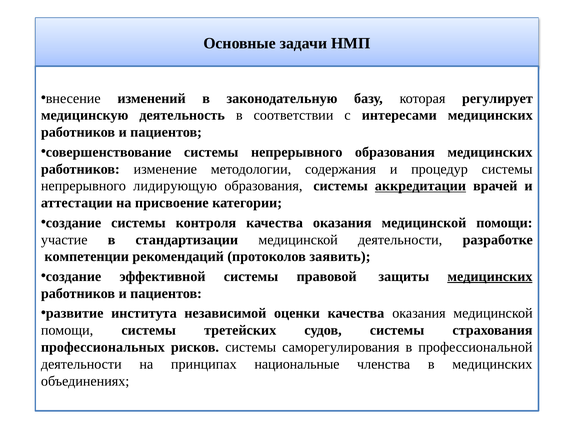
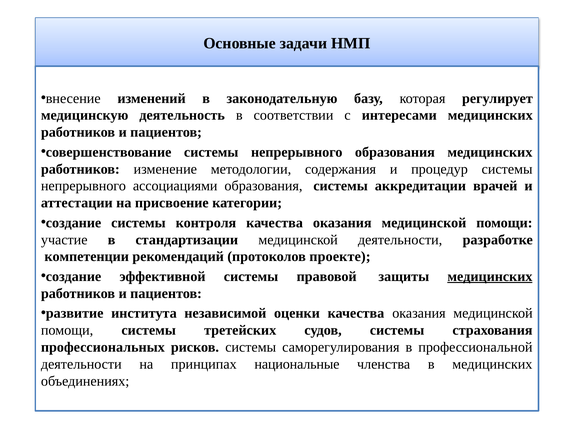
лидирующую: лидирующую -> ассоциациями (175, 186)
аккредитации underline: present -> none (420, 186)
заявить: заявить -> проекте (340, 256)
